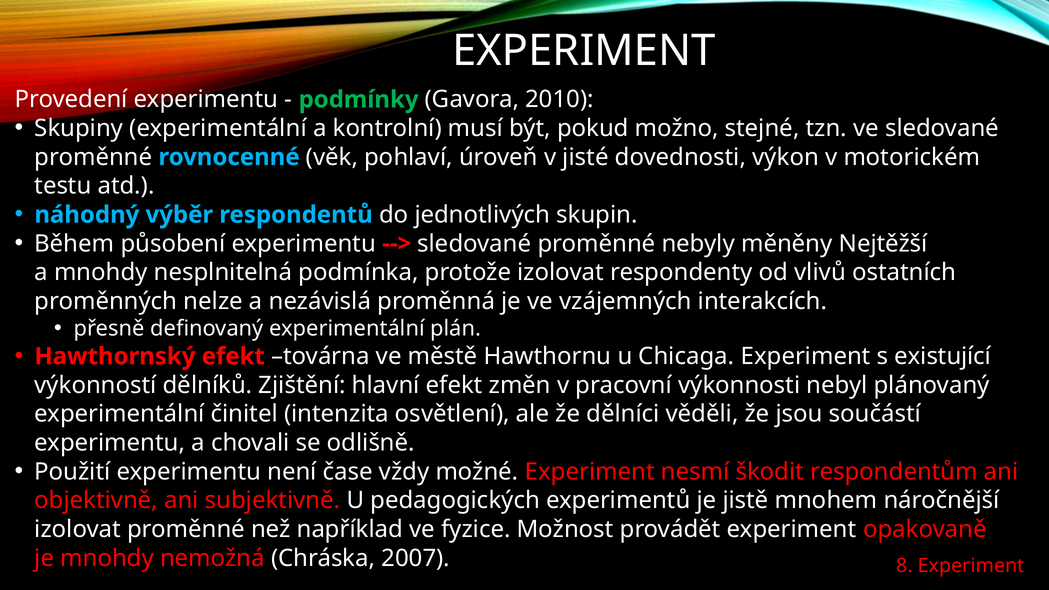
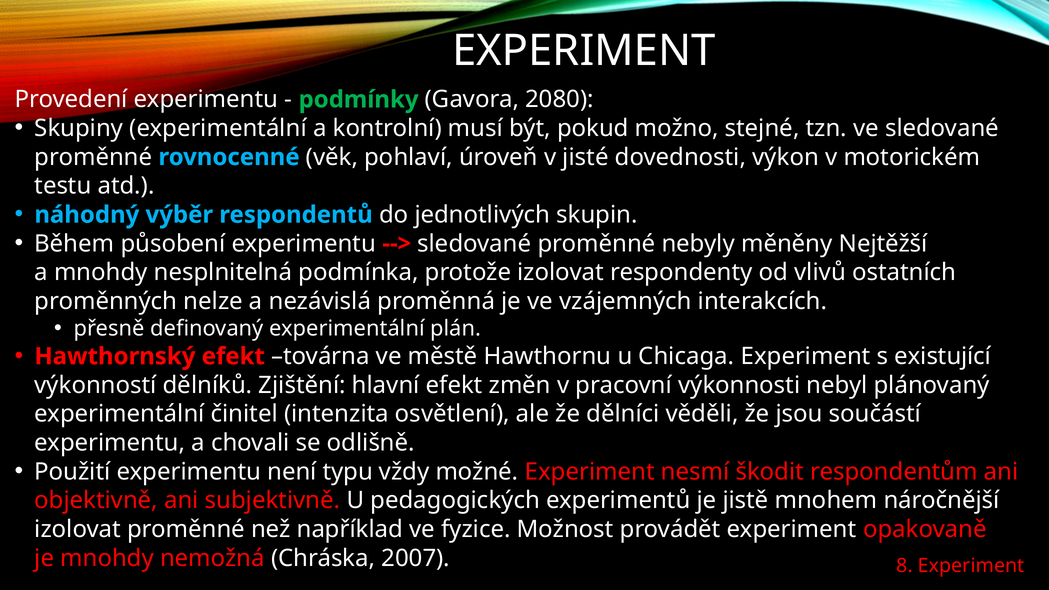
2010: 2010 -> 2080 (559, 99)
čase: čase -> typu (348, 472)
